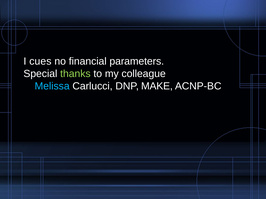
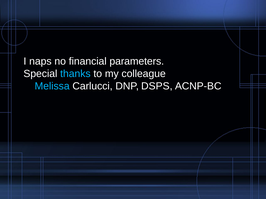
cues: cues -> naps (40, 61)
thanks colour: light green -> light blue (75, 74)
MAKE: MAKE -> DSPS (157, 86)
